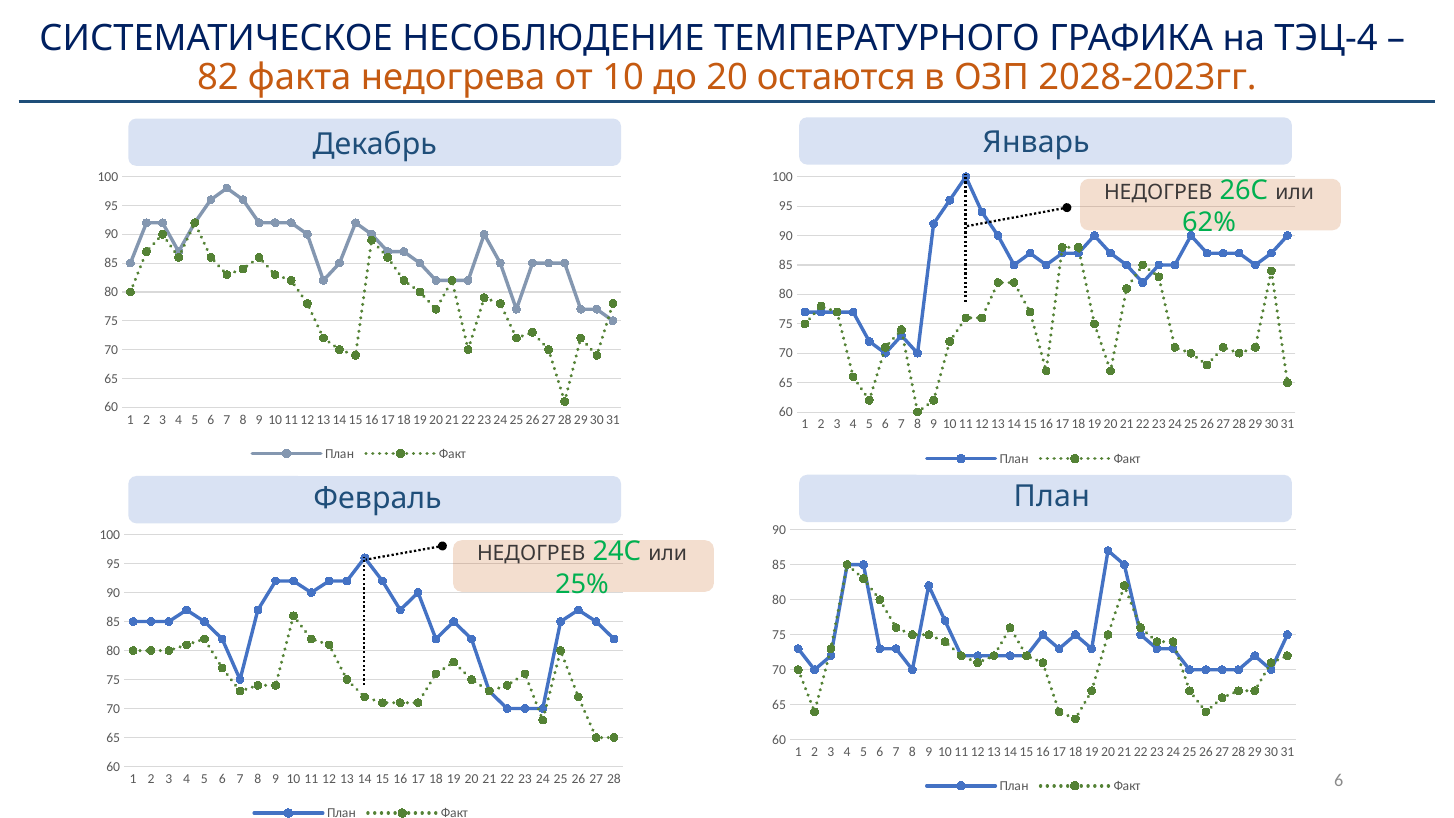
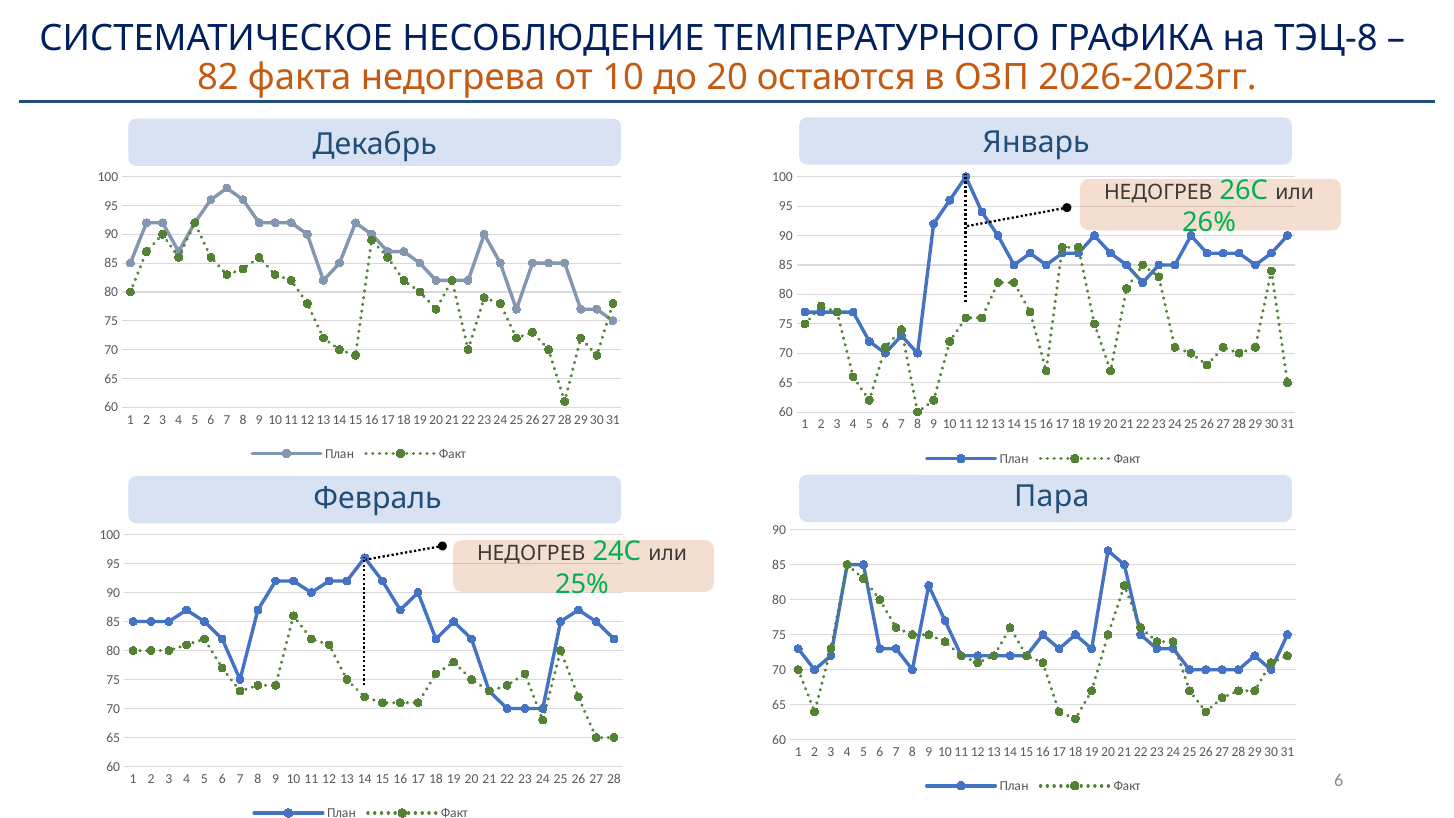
ТЭЦ-4: ТЭЦ-4 -> ТЭЦ-8 (1326, 38)
2028-2023гг: 2028-2023гг -> 2026-2023гг (1147, 78)
62%: 62% -> 26% (1209, 223)
Февраль План: План -> Пара (1052, 496)
